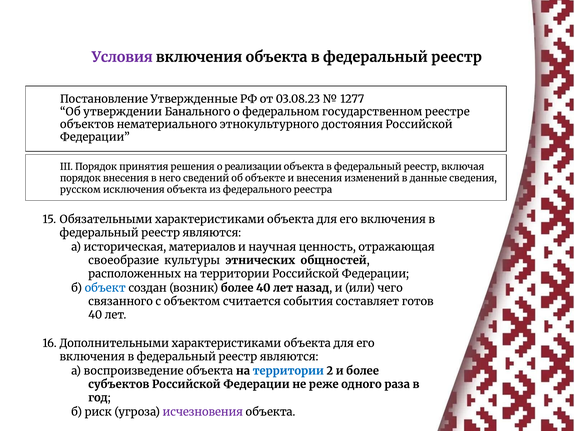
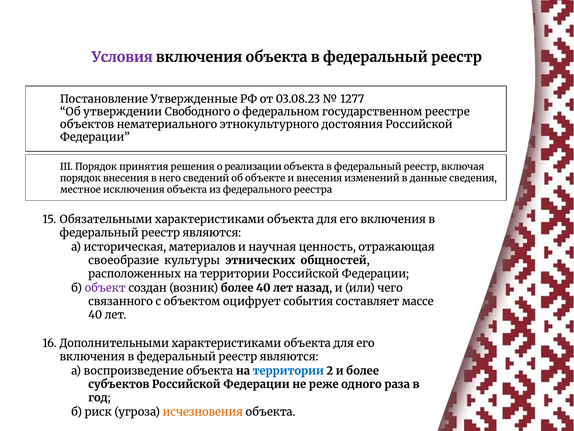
Банального: Банального -> Свободного (198, 112)
русском: русском -> местное (80, 189)
объект colour: blue -> purple (105, 288)
считается: считается -> оцифрует (252, 301)
готов: готов -> массе (418, 301)
исчезновения colour: purple -> orange (203, 411)
